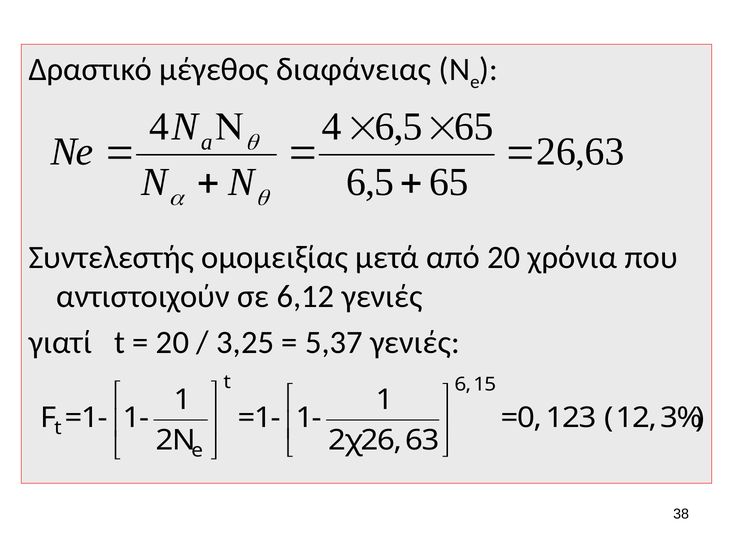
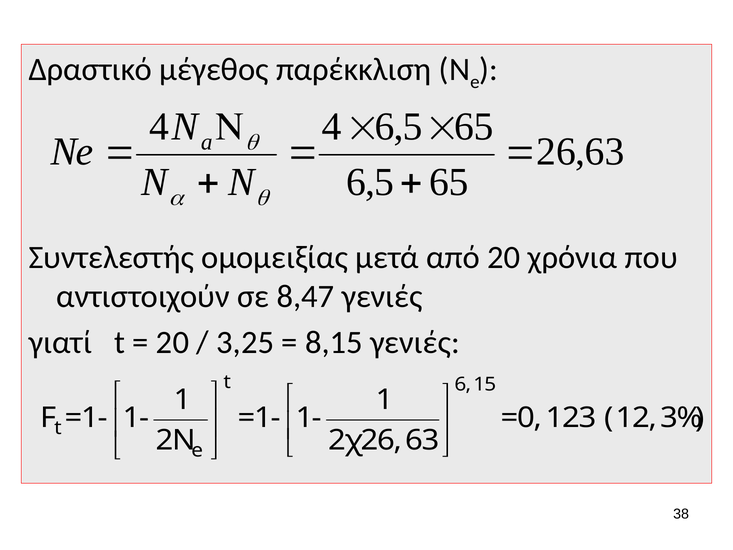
διαφάνειας: διαφάνειας -> παρέκκλιση (354, 70)
6,12: 6,12 -> 8,47 (305, 297)
5,37: 5,37 -> 8,15 (334, 342)
